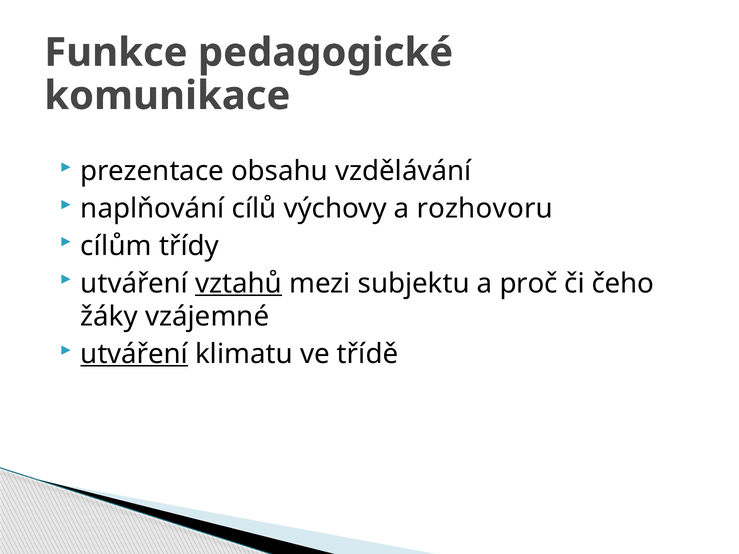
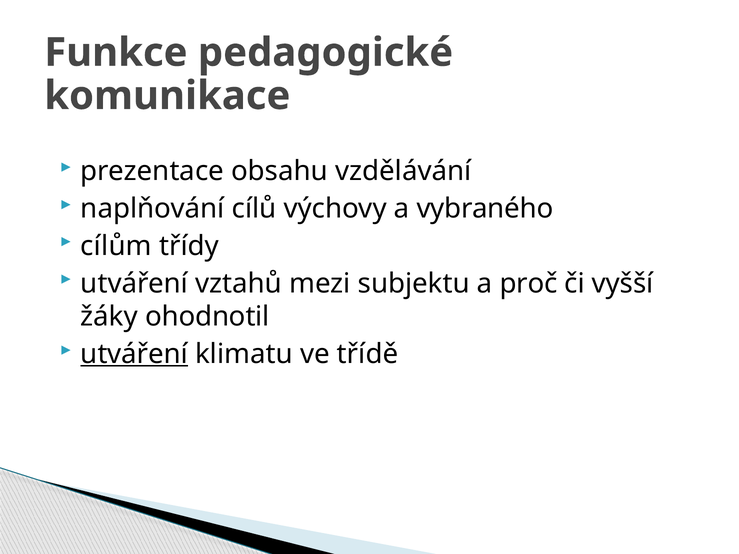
rozhovoru: rozhovoru -> vybraného (485, 209)
vztahů underline: present -> none (239, 283)
čeho: čeho -> vyšší (623, 283)
vzájemné: vzájemné -> ohodnotil (207, 317)
